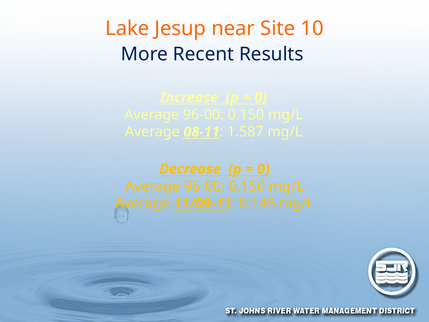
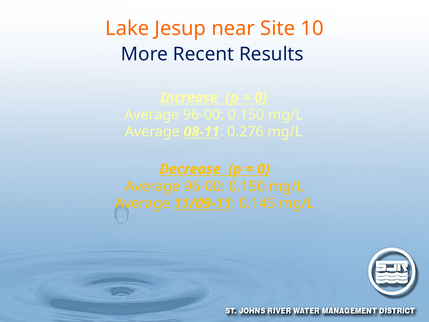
1.587: 1.587 -> 0.276 (245, 132)
